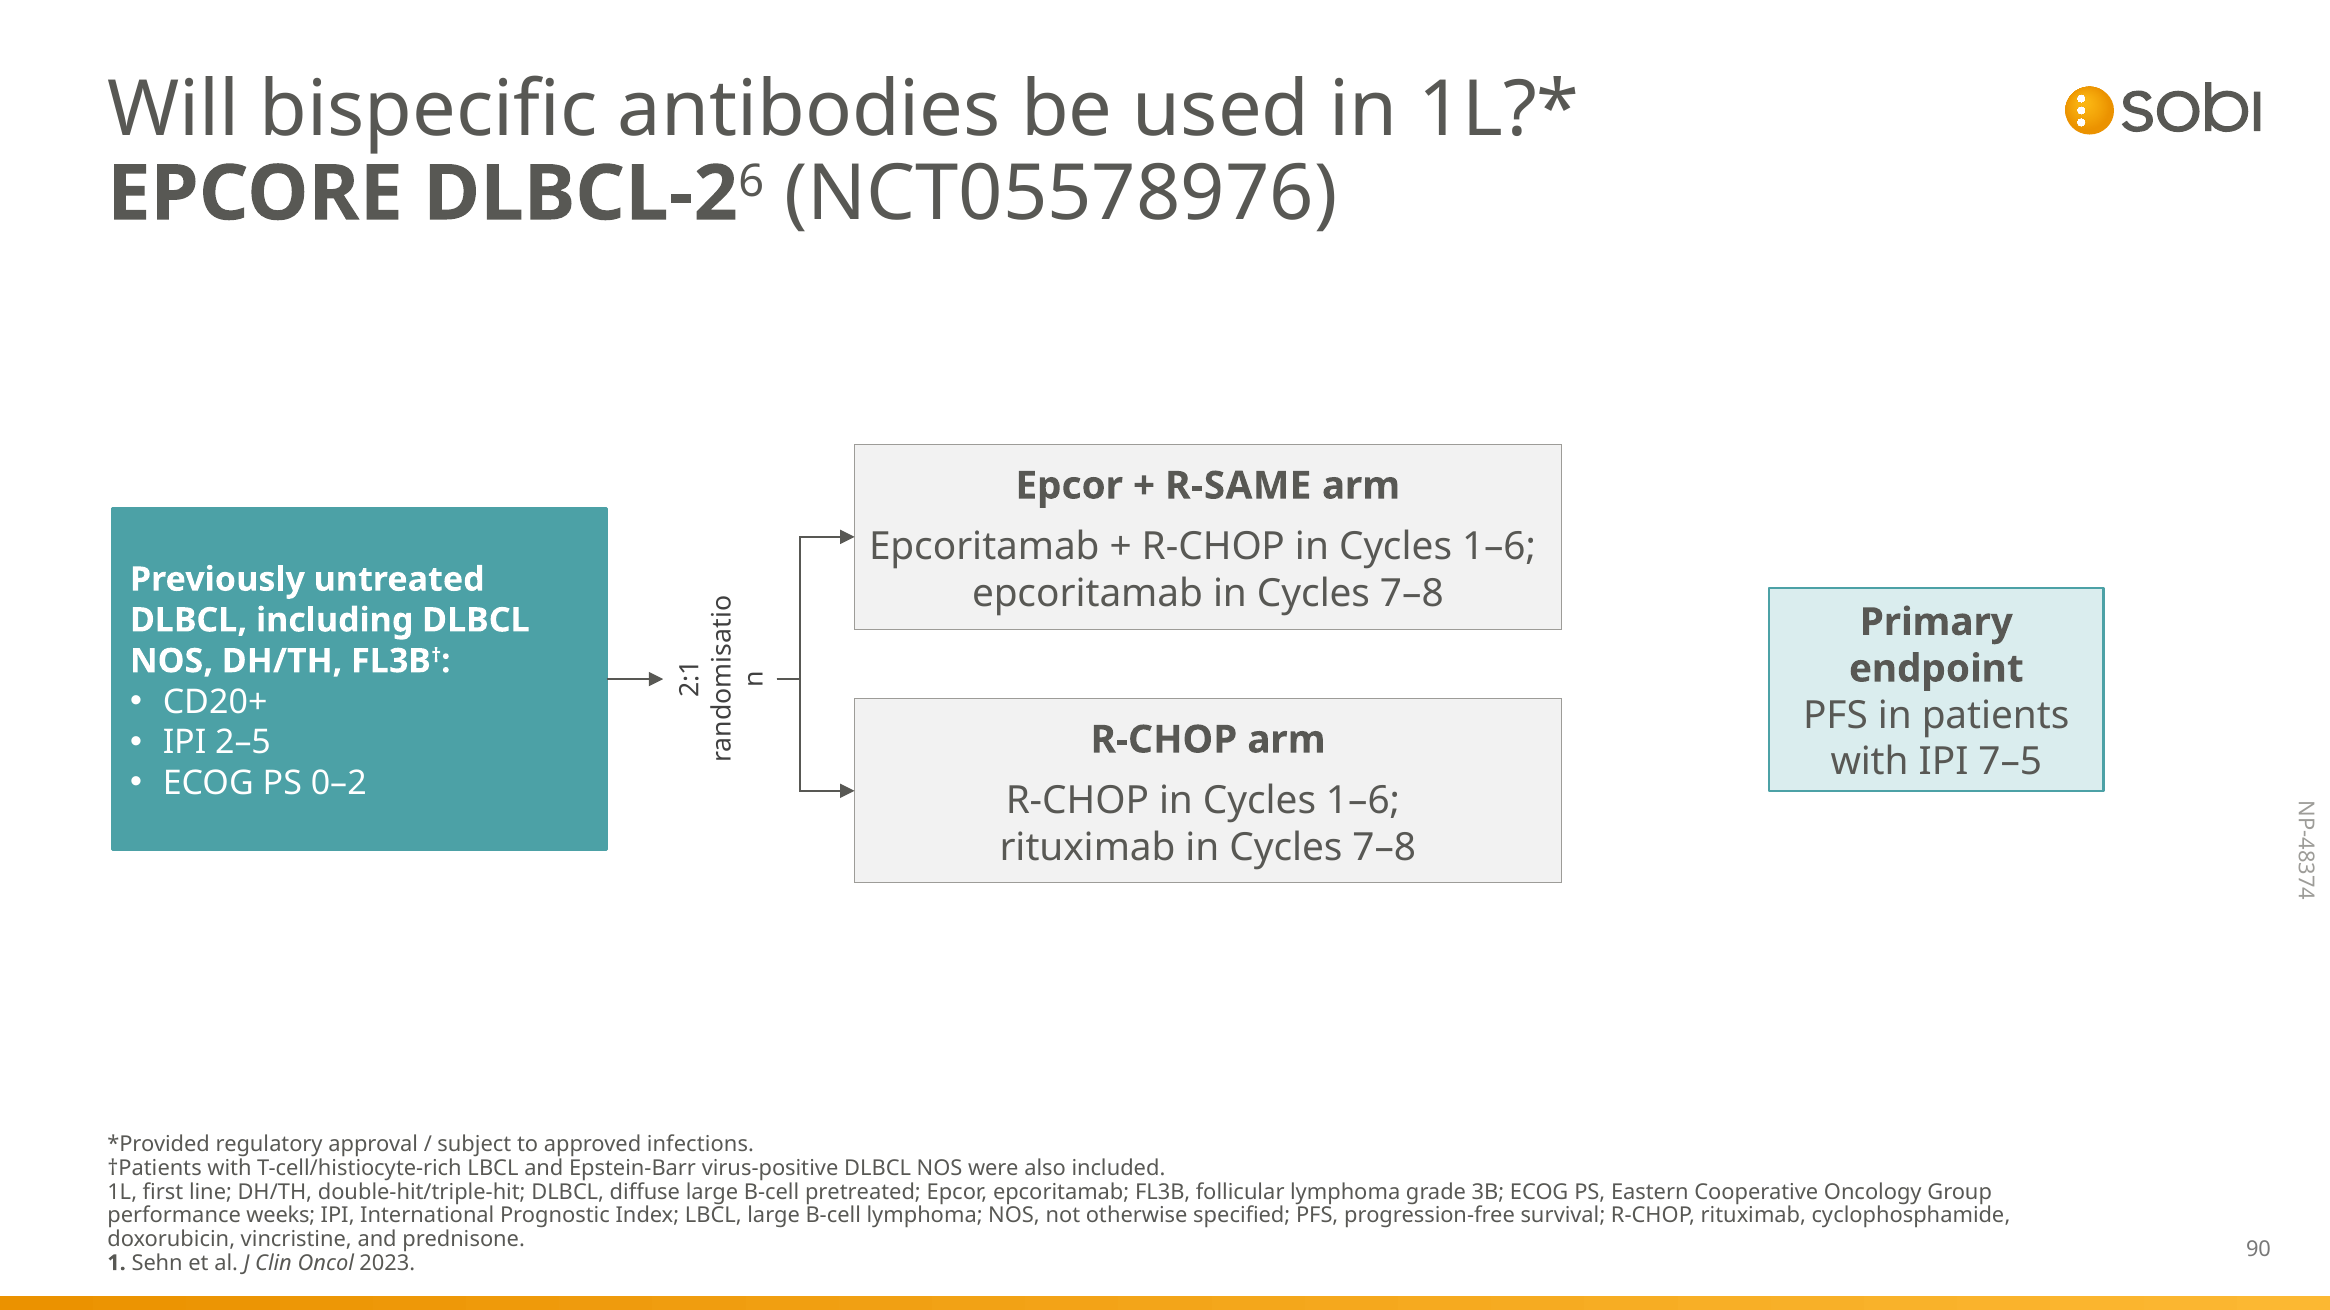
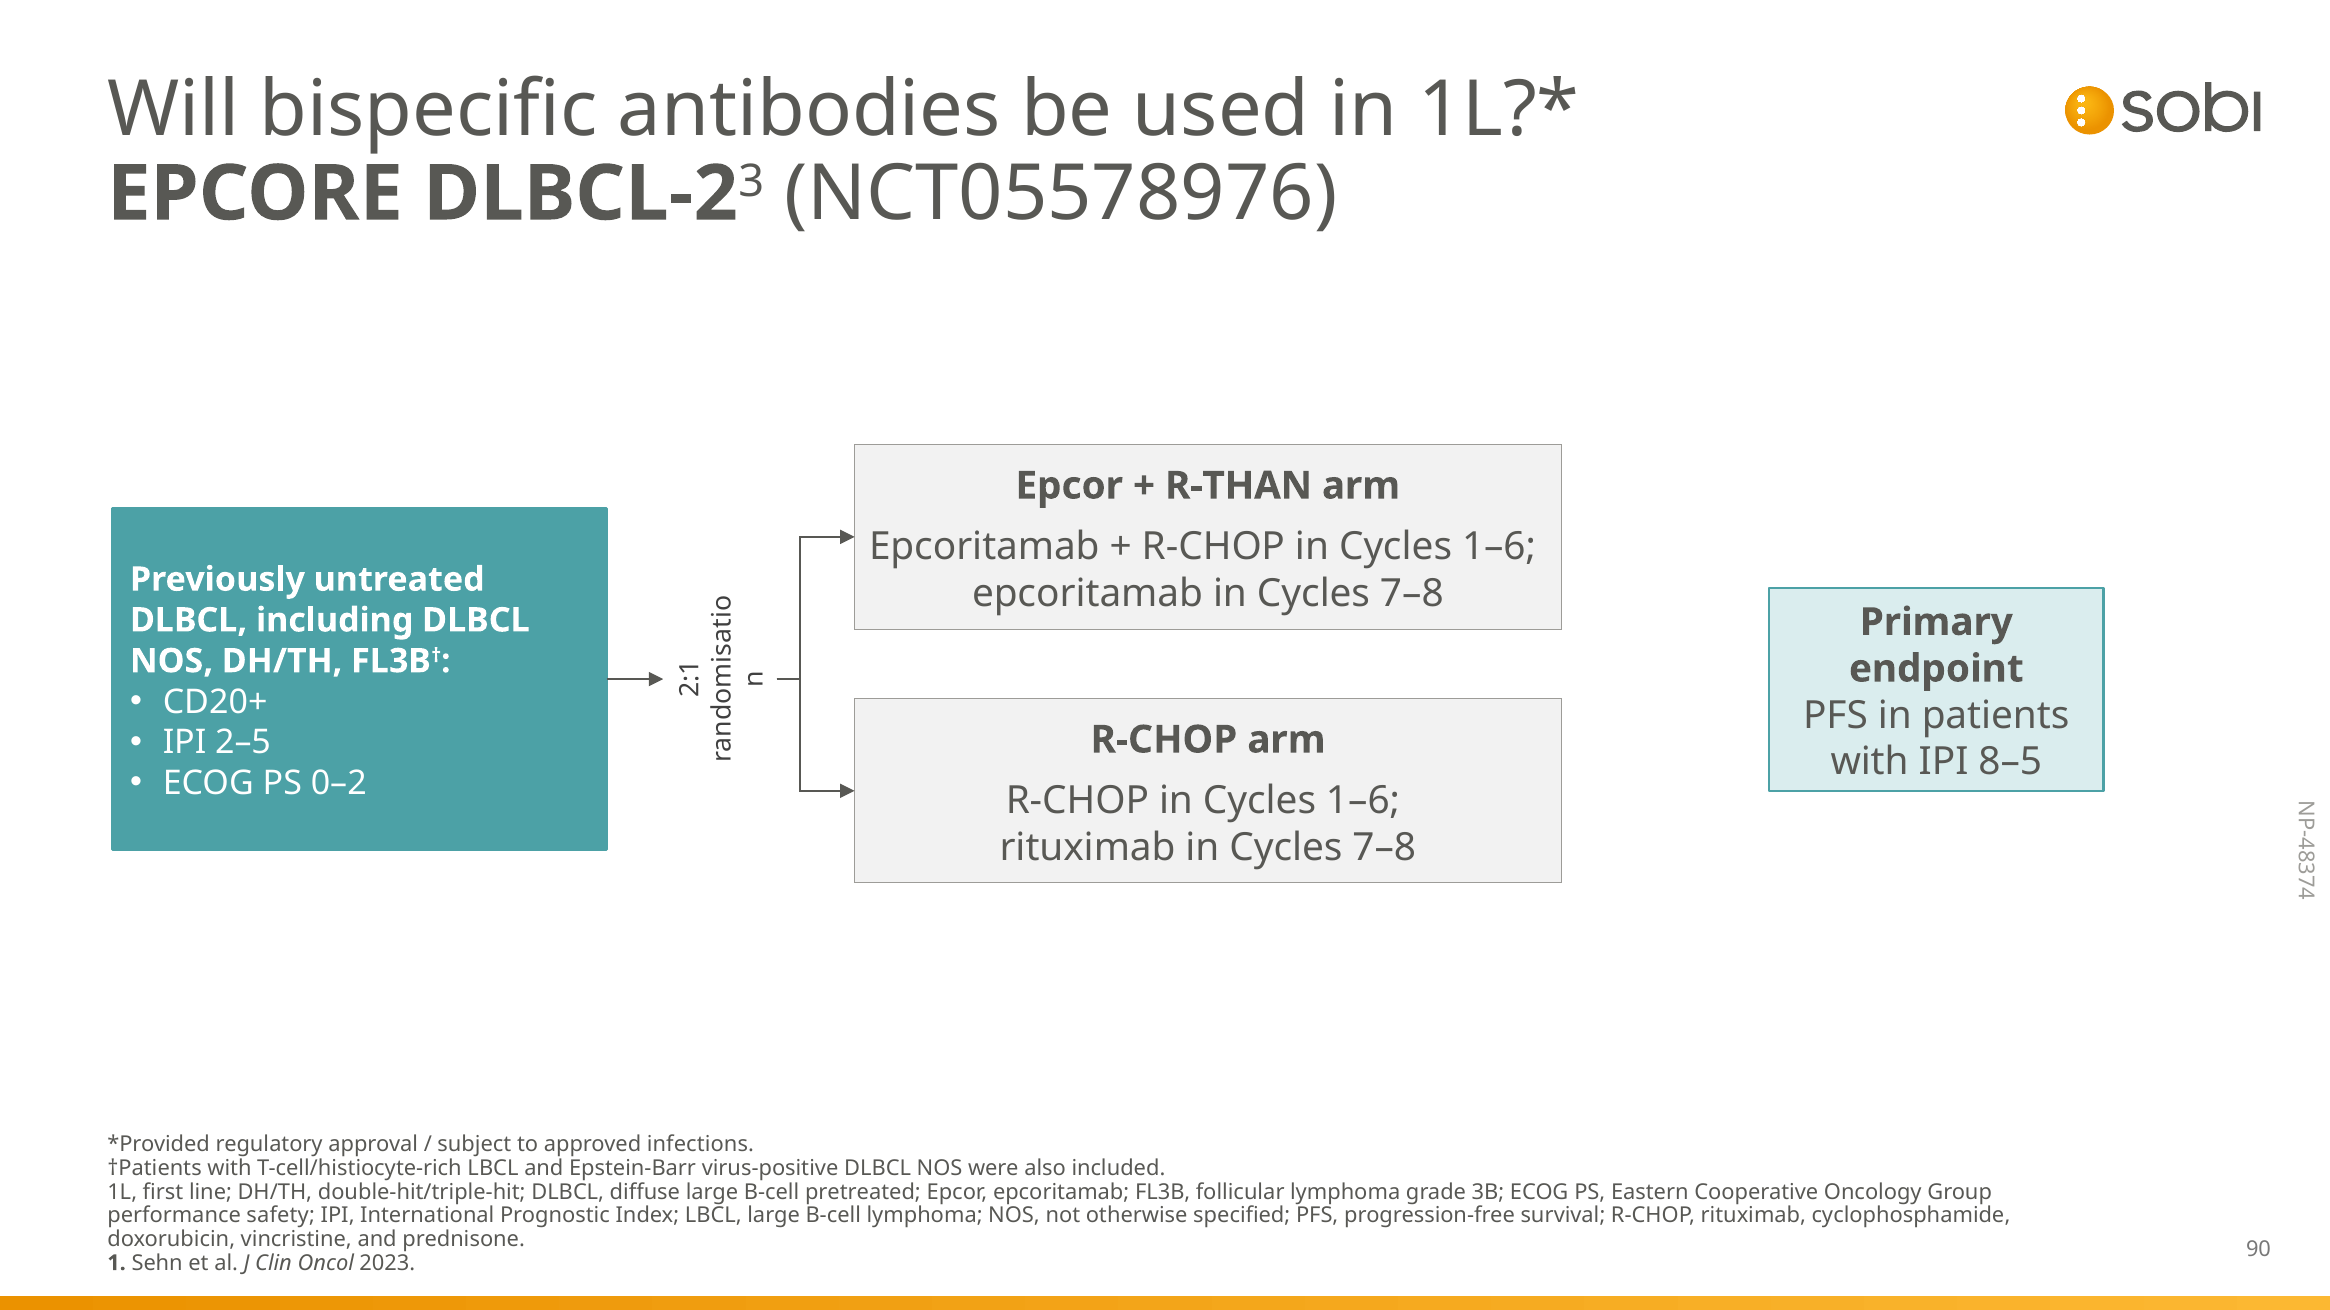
6: 6 -> 3 (751, 181)
R-SAME: R-SAME -> R-THAN (1239, 486)
7–5: 7–5 -> 8–5 (2010, 762)
weeks: weeks -> safety (281, 1216)
